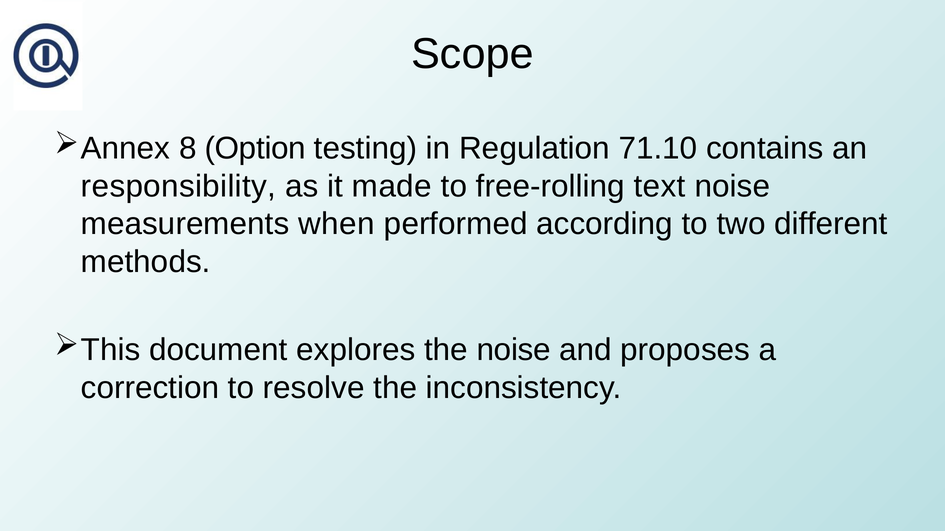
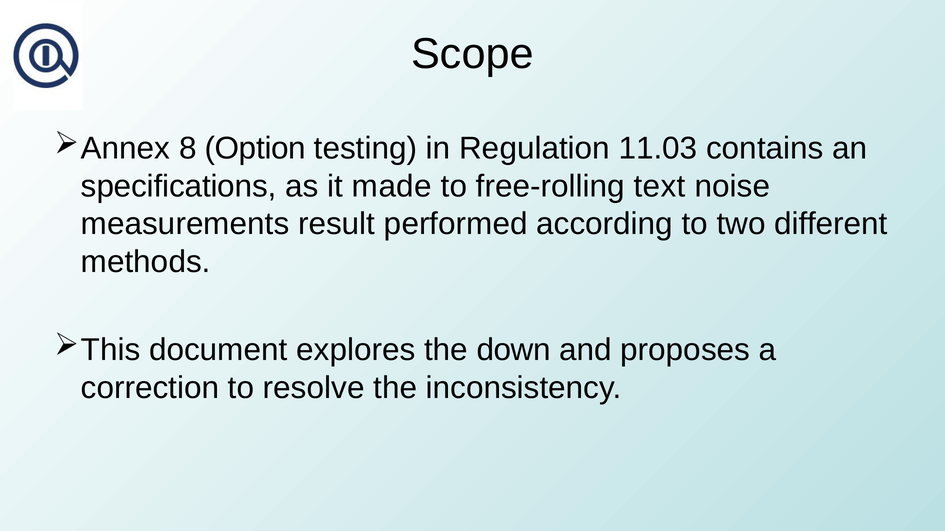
71.10: 71.10 -> 11.03 (658, 149)
responsibility: responsibility -> specifications (179, 186)
when: when -> result (337, 224)
the noise: noise -> down (514, 350)
